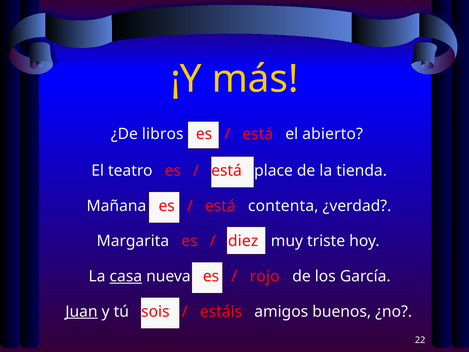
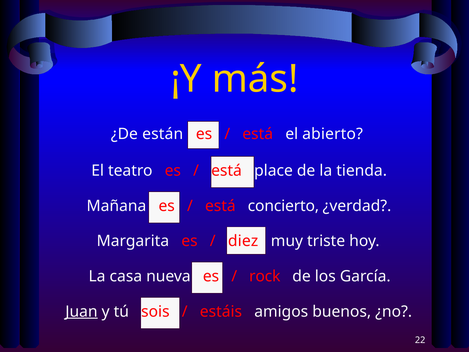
libros: libros -> están (163, 134)
contenta: contenta -> concierto (283, 206)
casa underline: present -> none (126, 276)
rojo: rojo -> rock (265, 276)
